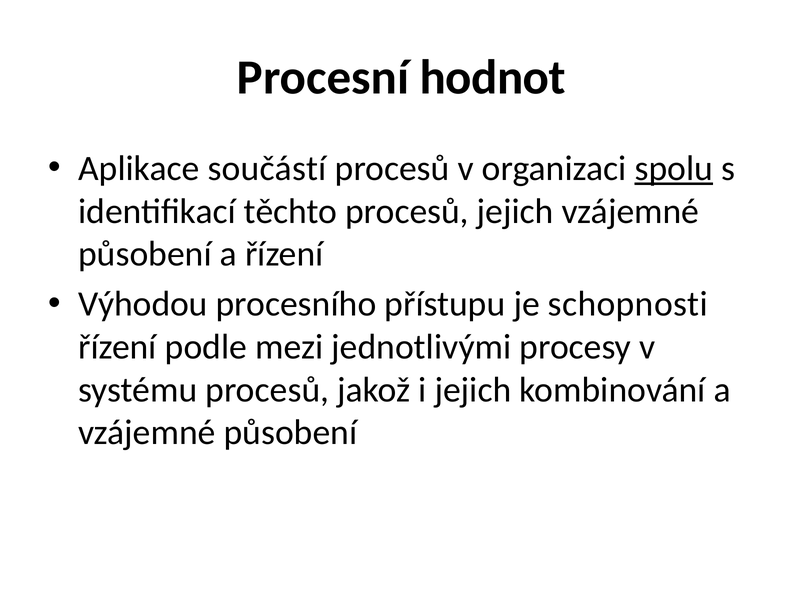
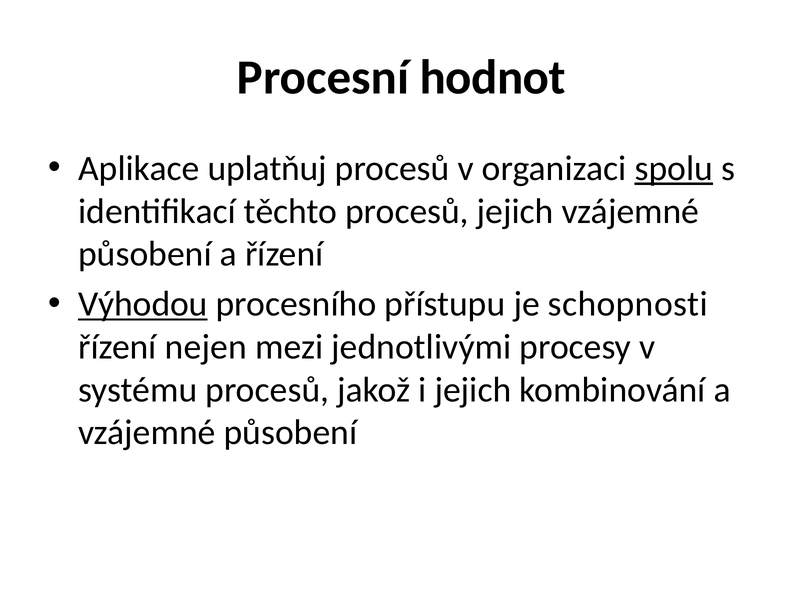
součástí: součástí -> uplatňuj (267, 168)
Výhodou underline: none -> present (143, 304)
podle: podle -> nejen (206, 347)
